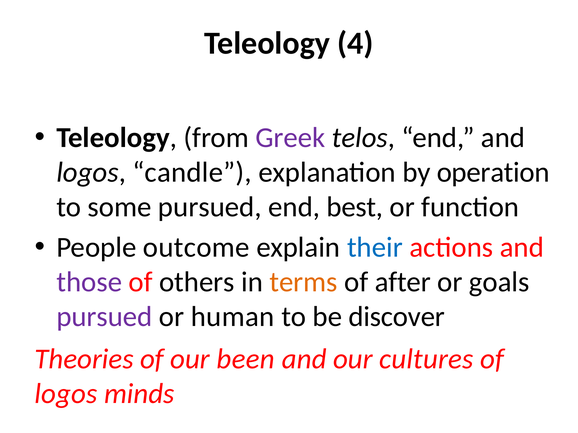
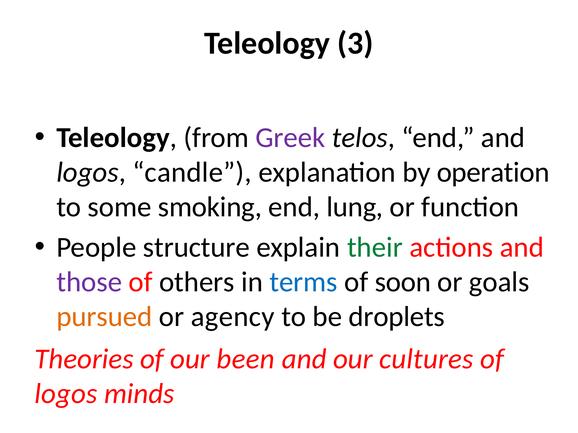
4: 4 -> 3 (355, 43)
some pursued: pursued -> smoking (210, 207)
best: best -> lung (355, 207)
outcome: outcome -> structure (196, 248)
their colour: blue -> green (375, 248)
terms colour: orange -> blue (304, 282)
after: after -> soon (403, 282)
pursued colour: purple -> orange (104, 317)
human: human -> agency (233, 317)
discover: discover -> droplets (397, 317)
